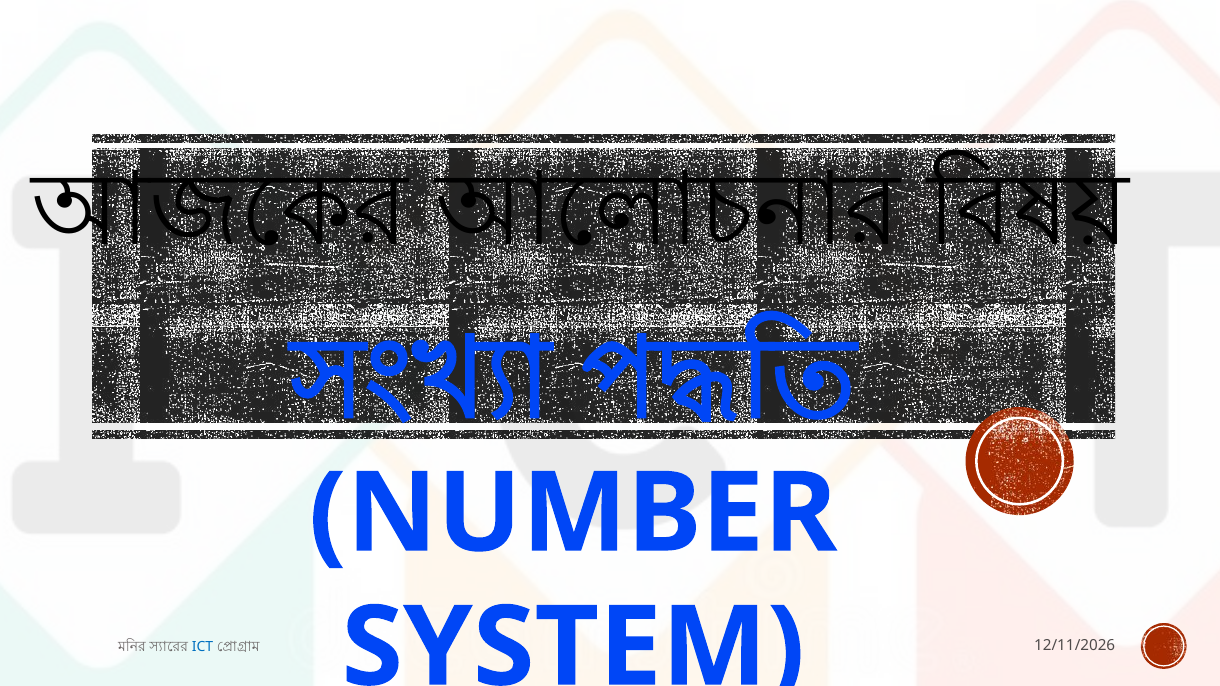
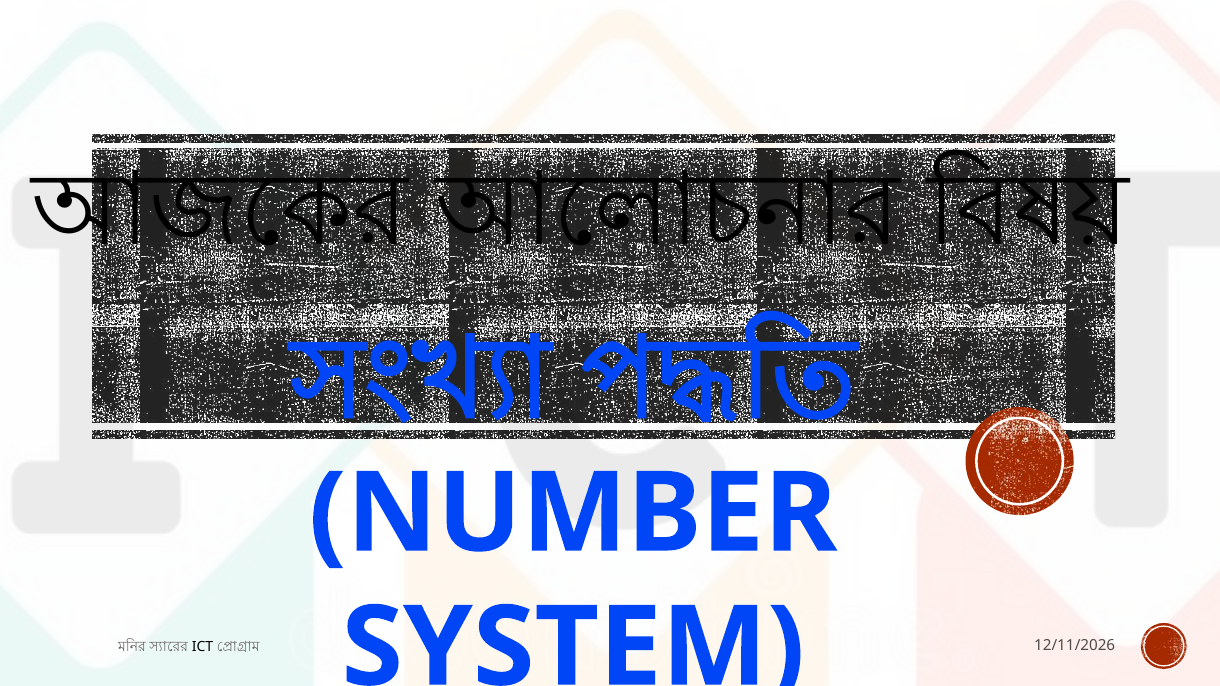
ICT colour: blue -> black (203, 647)
